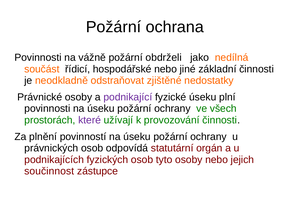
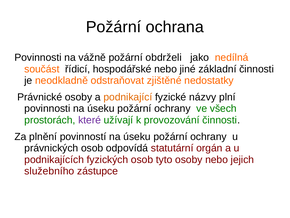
podnikající colour: purple -> orange (128, 97)
fyzické úseku: úseku -> názvy (203, 97)
součinnost: součinnost -> služebního (49, 171)
